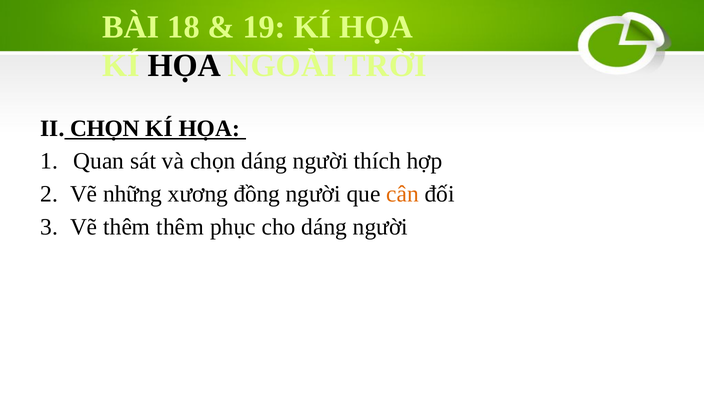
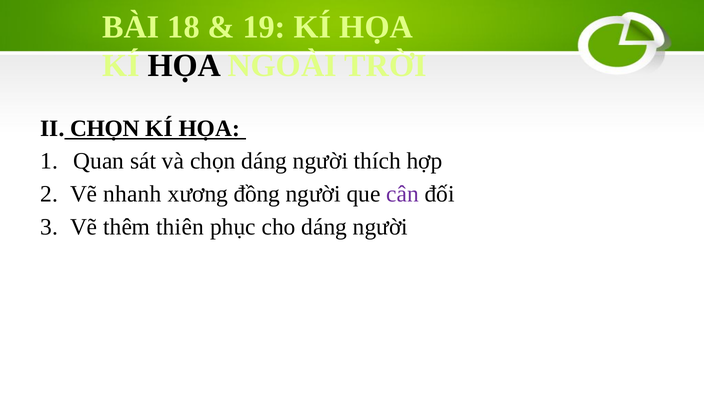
những: những -> nhanh (133, 194)
cân colour: orange -> purple (403, 194)
thêm thêm: thêm -> thiên (180, 227)
